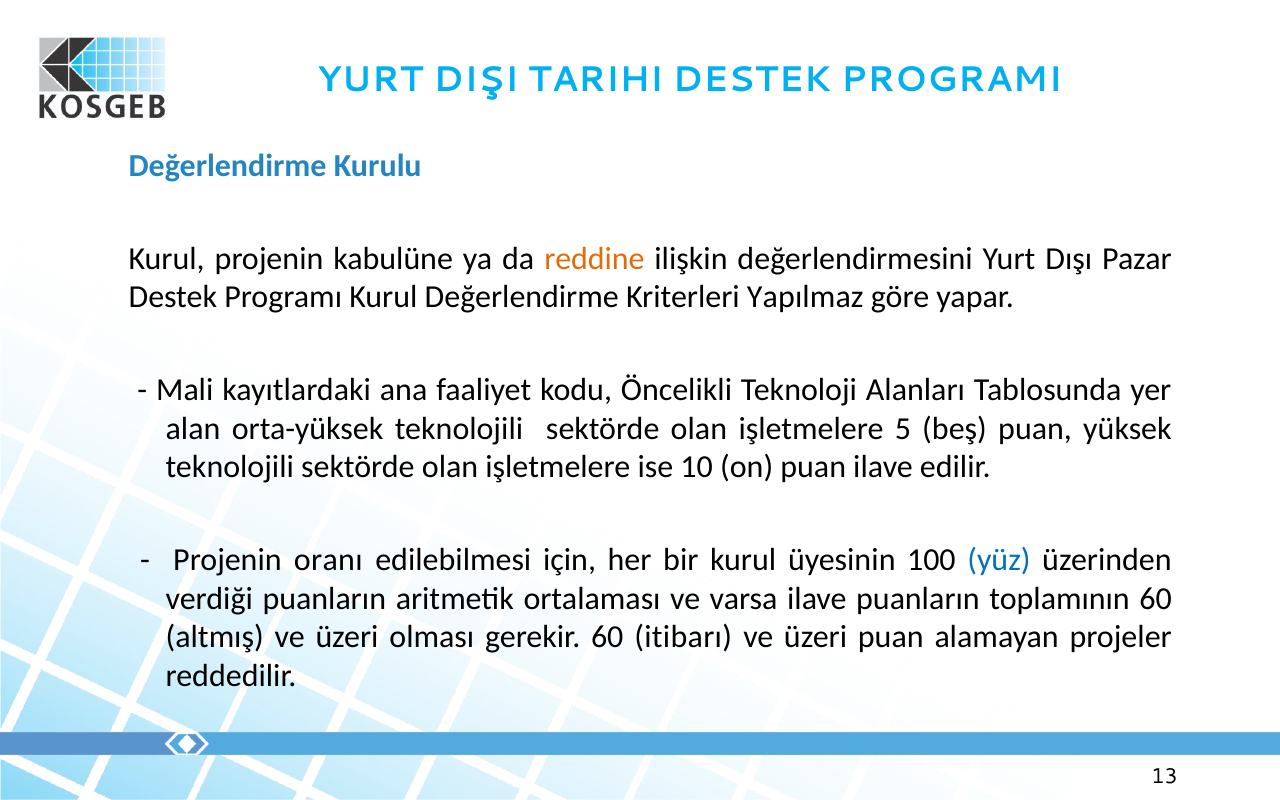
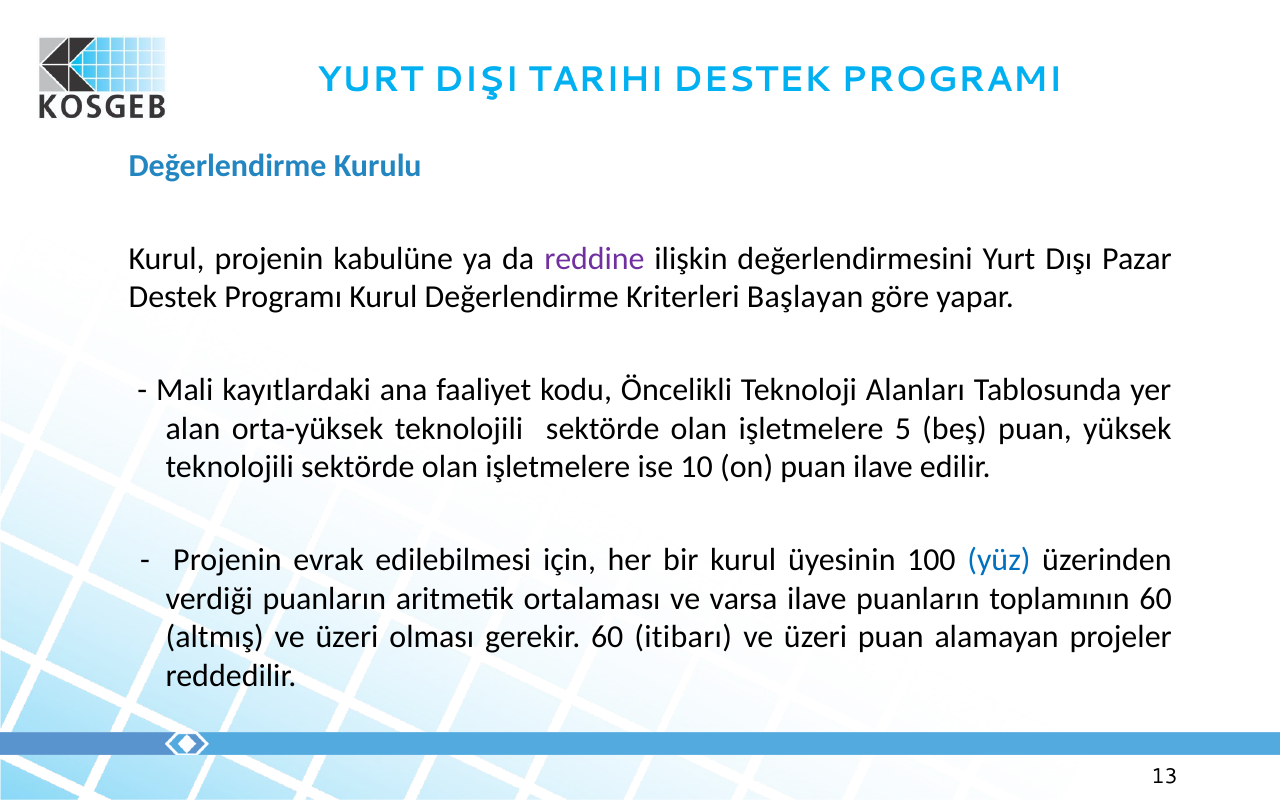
reddine colour: orange -> purple (594, 259)
Yapılmaz: Yapılmaz -> Başlayan (805, 297)
oranı: oranı -> evrak (329, 560)
